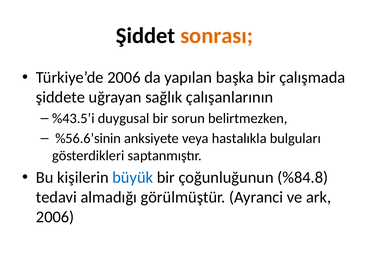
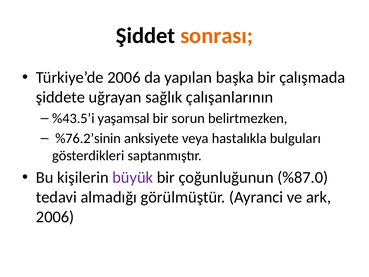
duygusal: duygusal -> yaşamsal (124, 118)
%56.6’sinin: %56.6’sinin -> %76.2’sinin (88, 138)
büyük colour: blue -> purple (133, 177)
%84.8: %84.8 -> %87.0 (303, 177)
